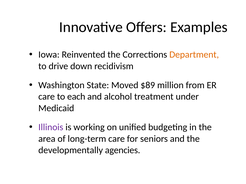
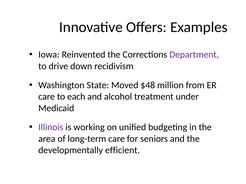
Department colour: orange -> purple (194, 55)
$89: $89 -> $48 (148, 85)
agencies: agencies -> efficient (123, 151)
